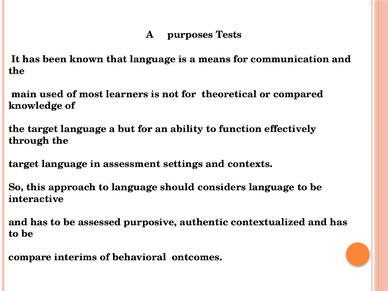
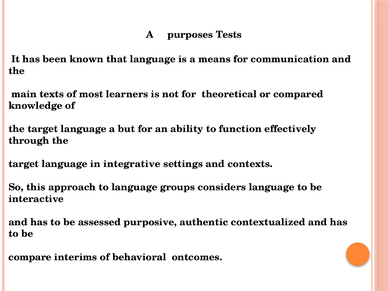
used: used -> texts (52, 94)
assessment: assessment -> integrative (132, 164)
should: should -> groups (177, 187)
